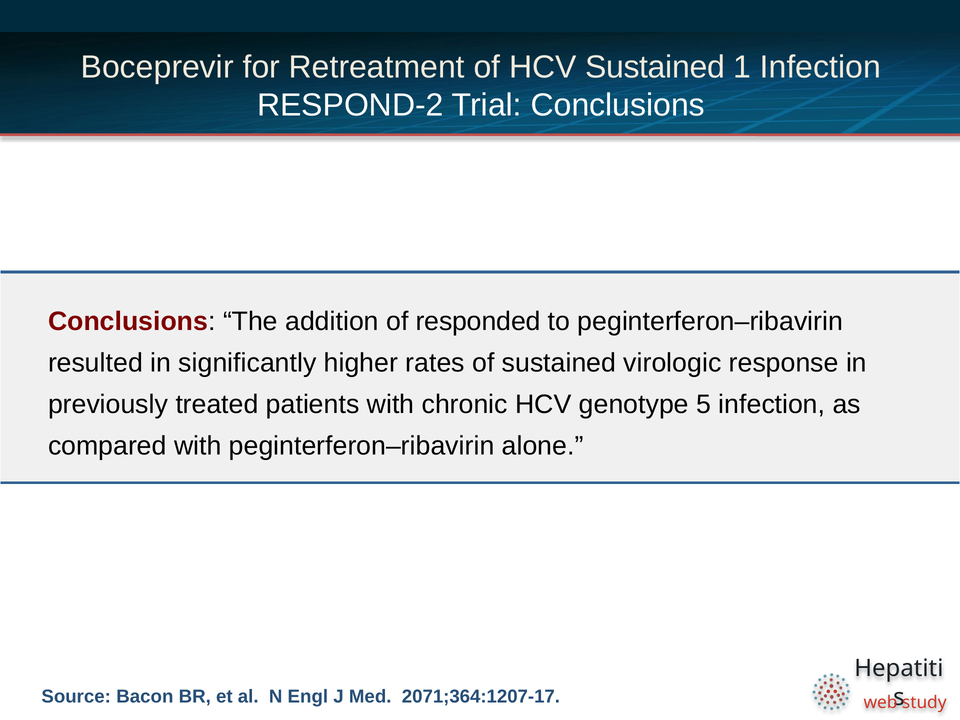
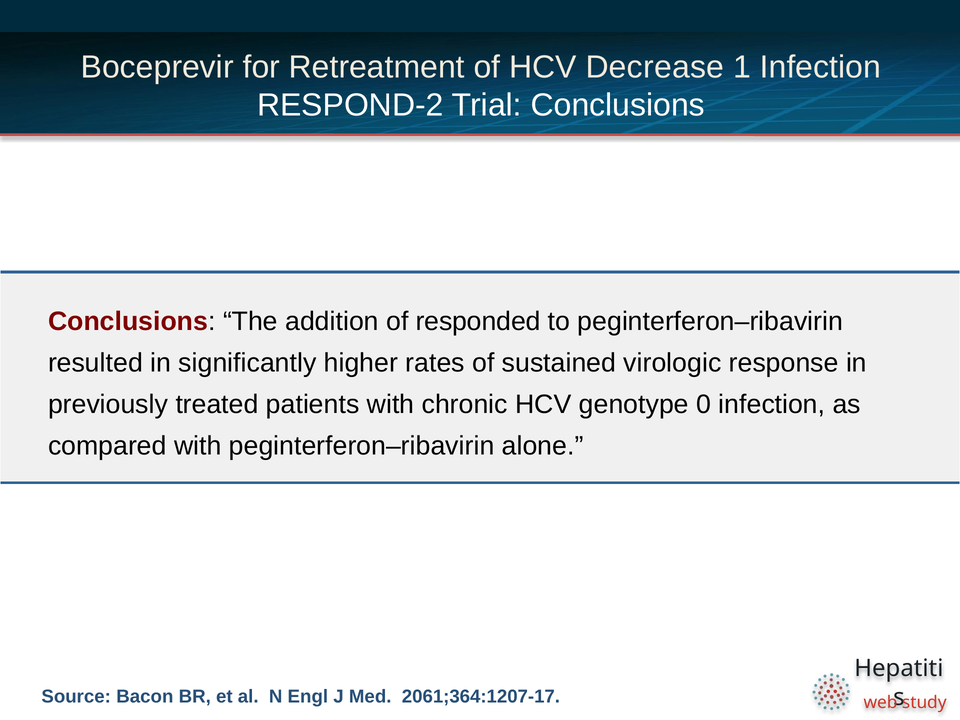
HCV Sustained: Sustained -> Decrease (655, 67)
5: 5 -> 0 (704, 404)
2071;364:1207-17: 2071;364:1207-17 -> 2061;364:1207-17 (481, 696)
